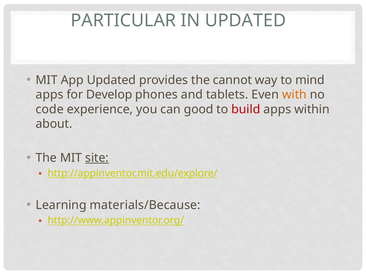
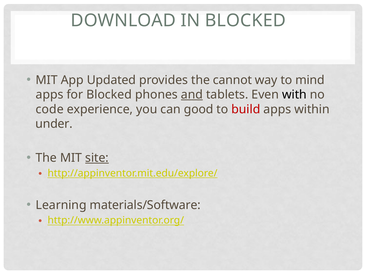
PARTICULAR: PARTICULAR -> DOWNLOAD (123, 21)
IN UPDATED: UPDATED -> BLOCKED (245, 21)
for Develop: Develop -> Blocked (109, 95)
and underline: none -> present (192, 95)
with colour: orange -> black (294, 95)
about: about -> under (54, 124)
materials/Because: materials/Because -> materials/Software (145, 205)
